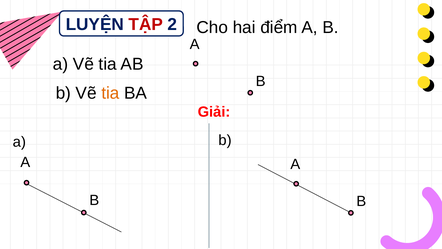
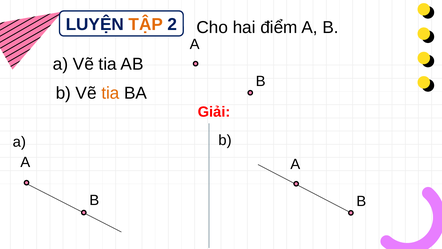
TẬP colour: red -> orange (146, 25)
